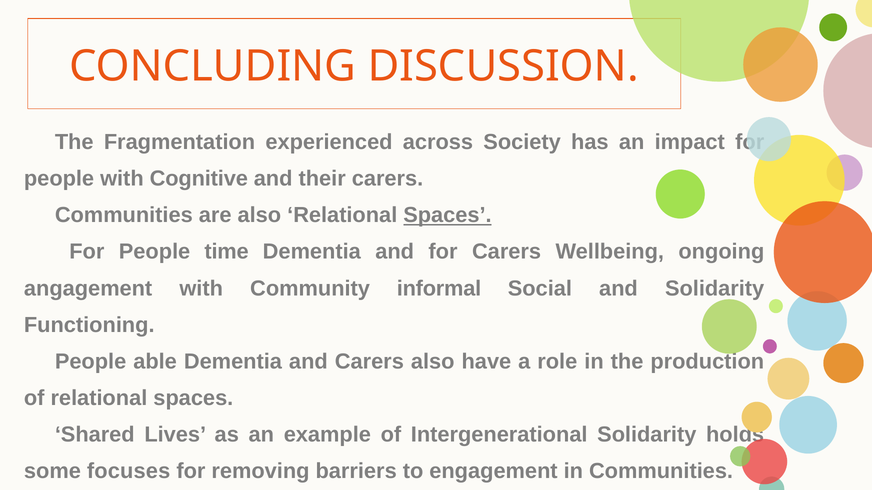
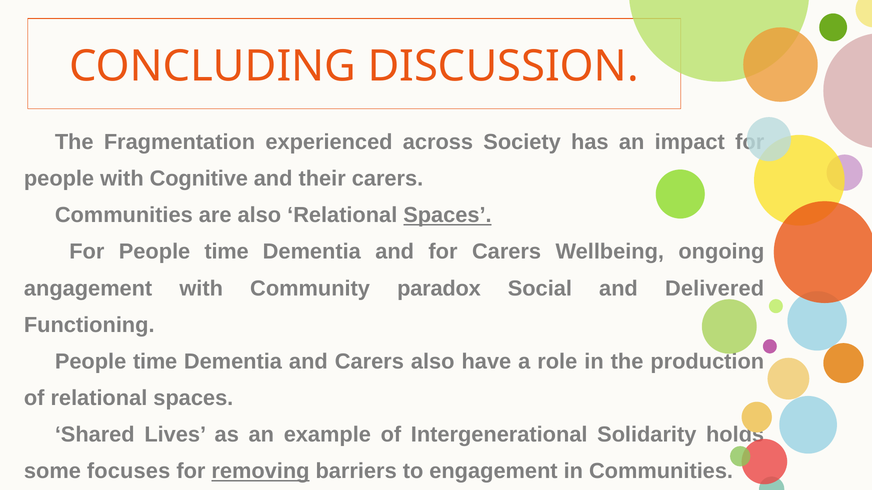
informal: informal -> paradox (439, 289)
and Solidarity: Solidarity -> Delivered (715, 289)
able: able -> time (155, 362)
removing underline: none -> present (260, 472)
